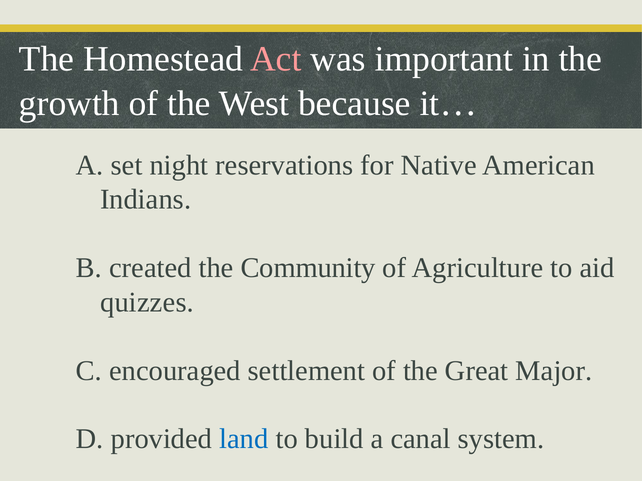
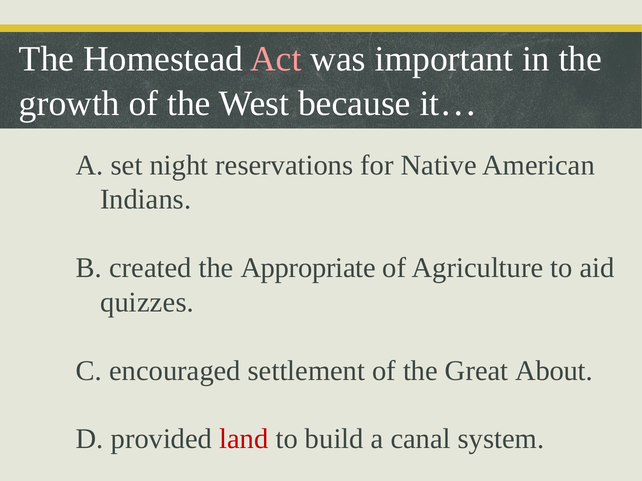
Community: Community -> Appropriate (308, 268)
Major: Major -> About (554, 371)
land colour: blue -> red (244, 440)
